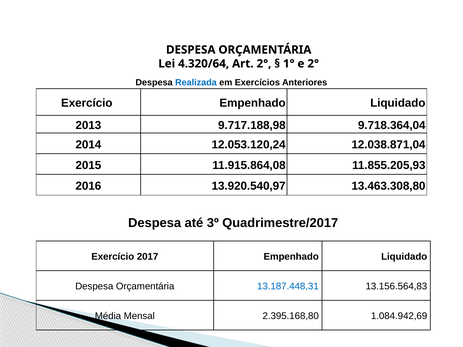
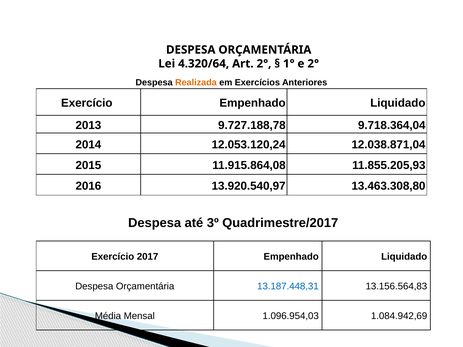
Realizada colour: blue -> orange (196, 82)
9.717.188,98: 9.717.188,98 -> 9.727.188,78 (252, 125)
2.395.168,80: 2.395.168,80 -> 1.096.954,03 (291, 316)
